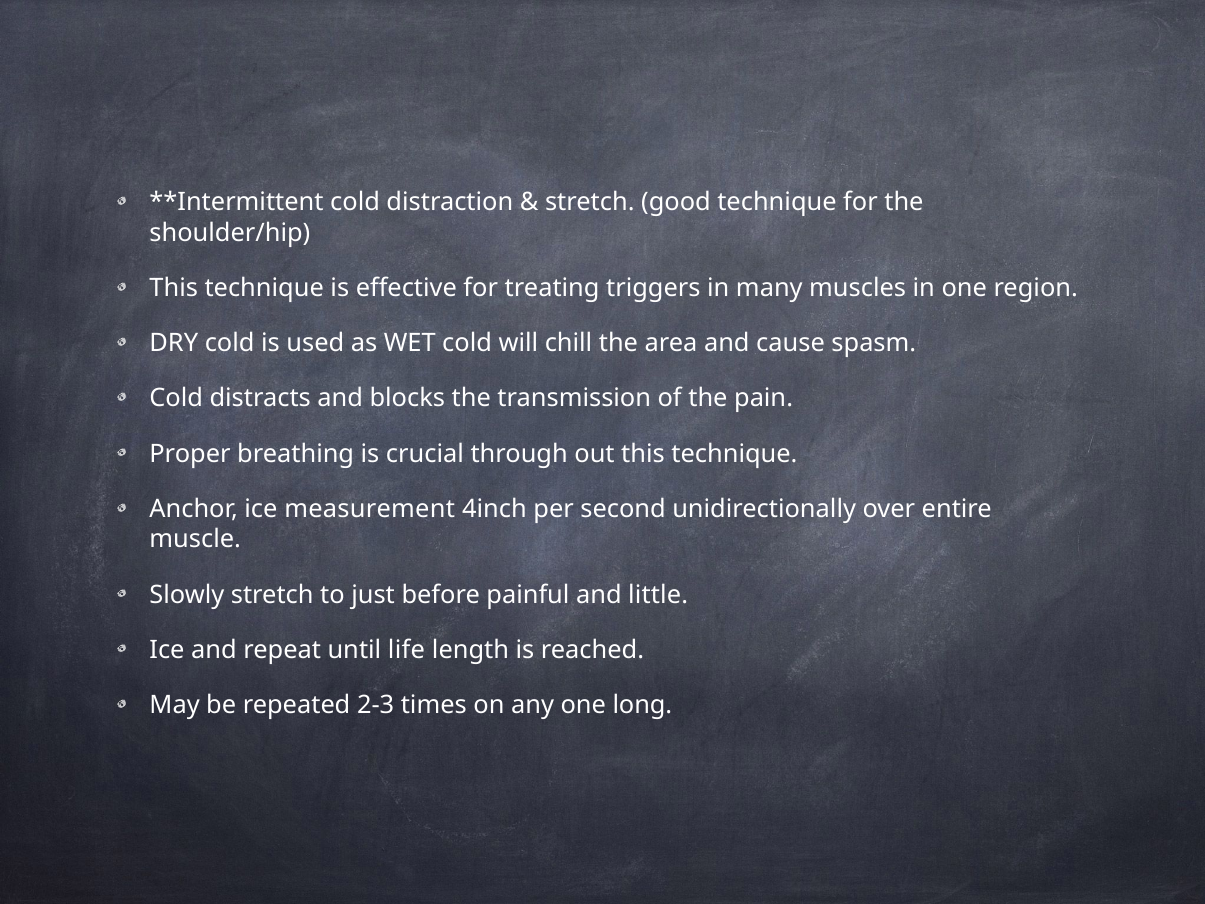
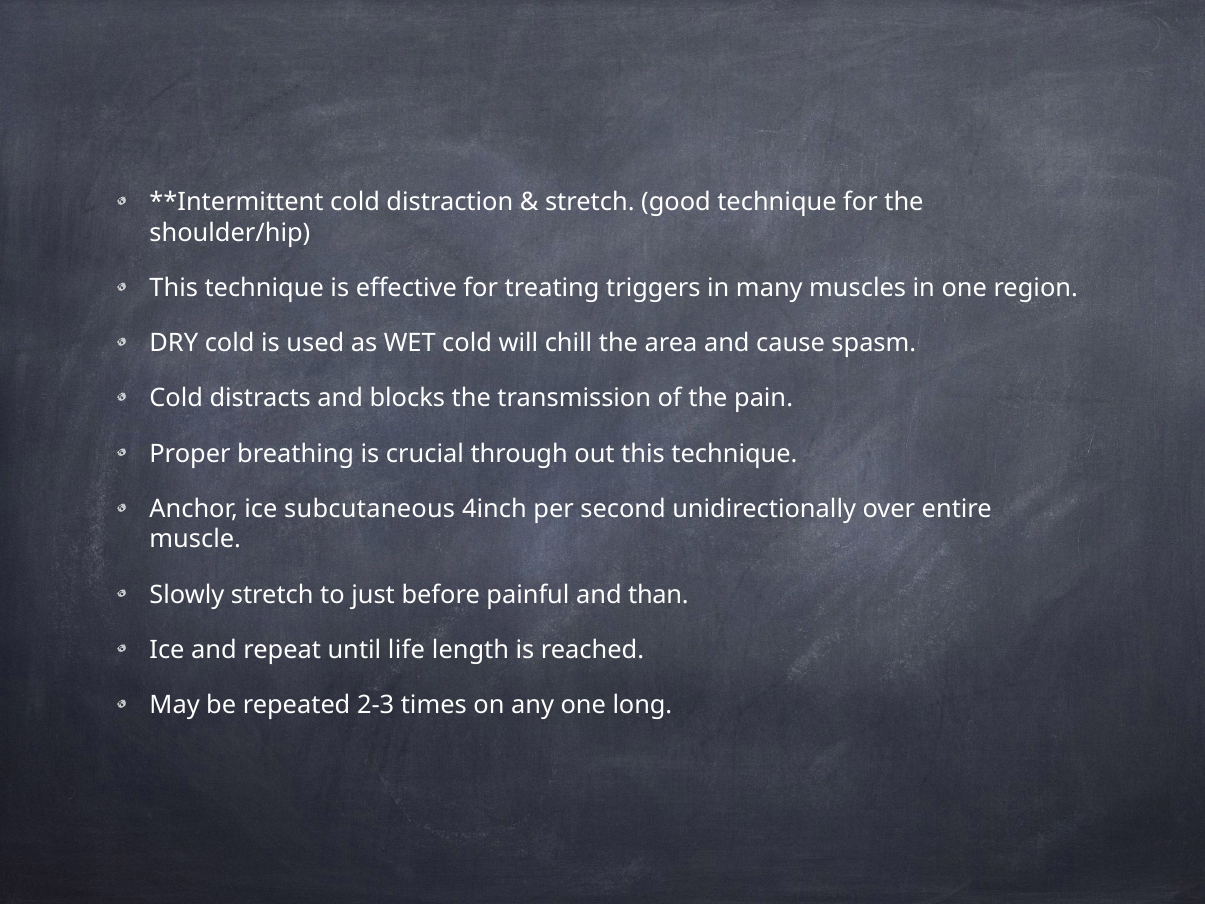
measurement: measurement -> subcutaneous (370, 509)
little: little -> than (658, 595)
